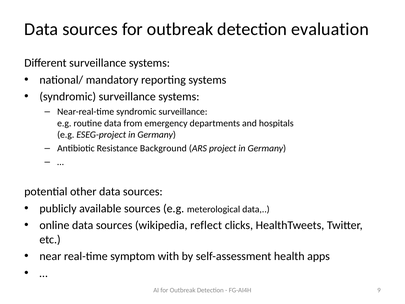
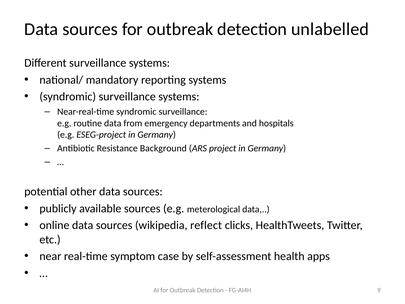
evaluation: evaluation -> unlabelled (330, 29)
with: with -> case (168, 256)
